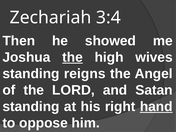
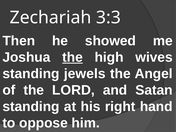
3:4: 3:4 -> 3:3 (108, 18)
reigns: reigns -> jewels (85, 74)
hand underline: present -> none (156, 107)
